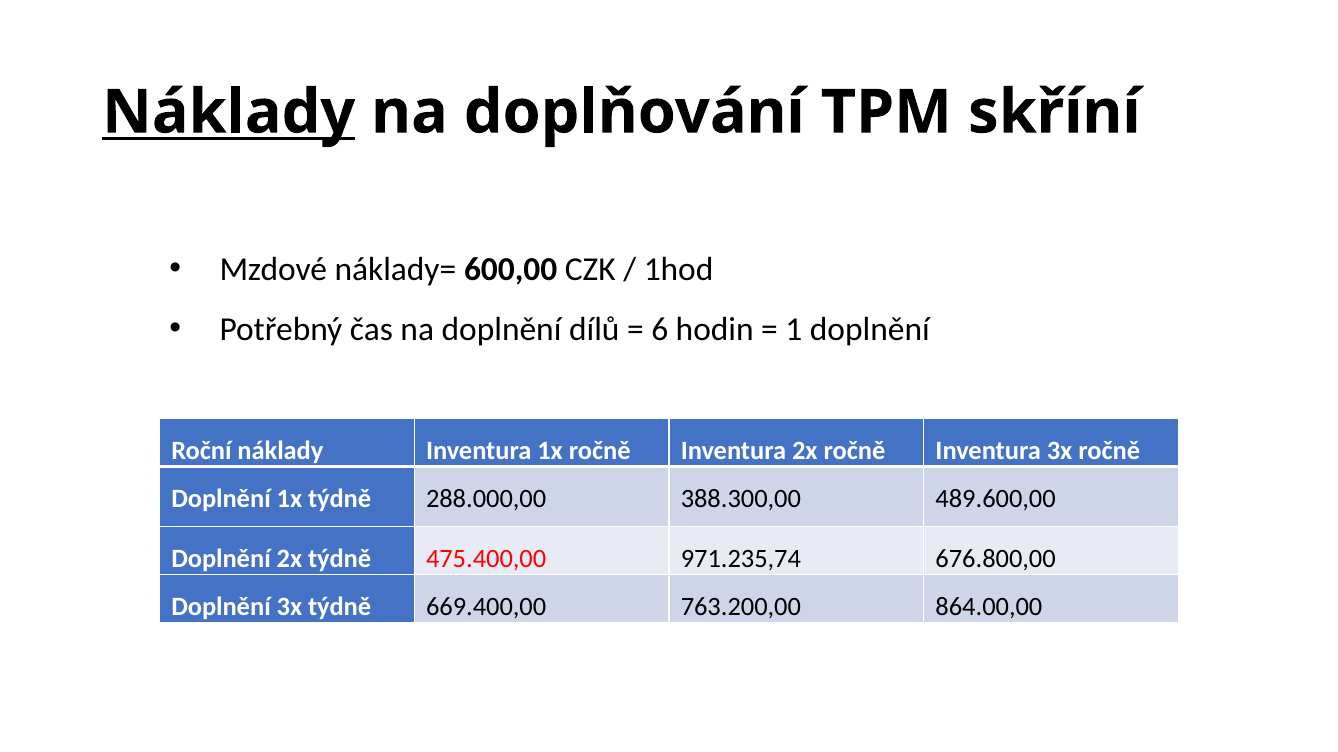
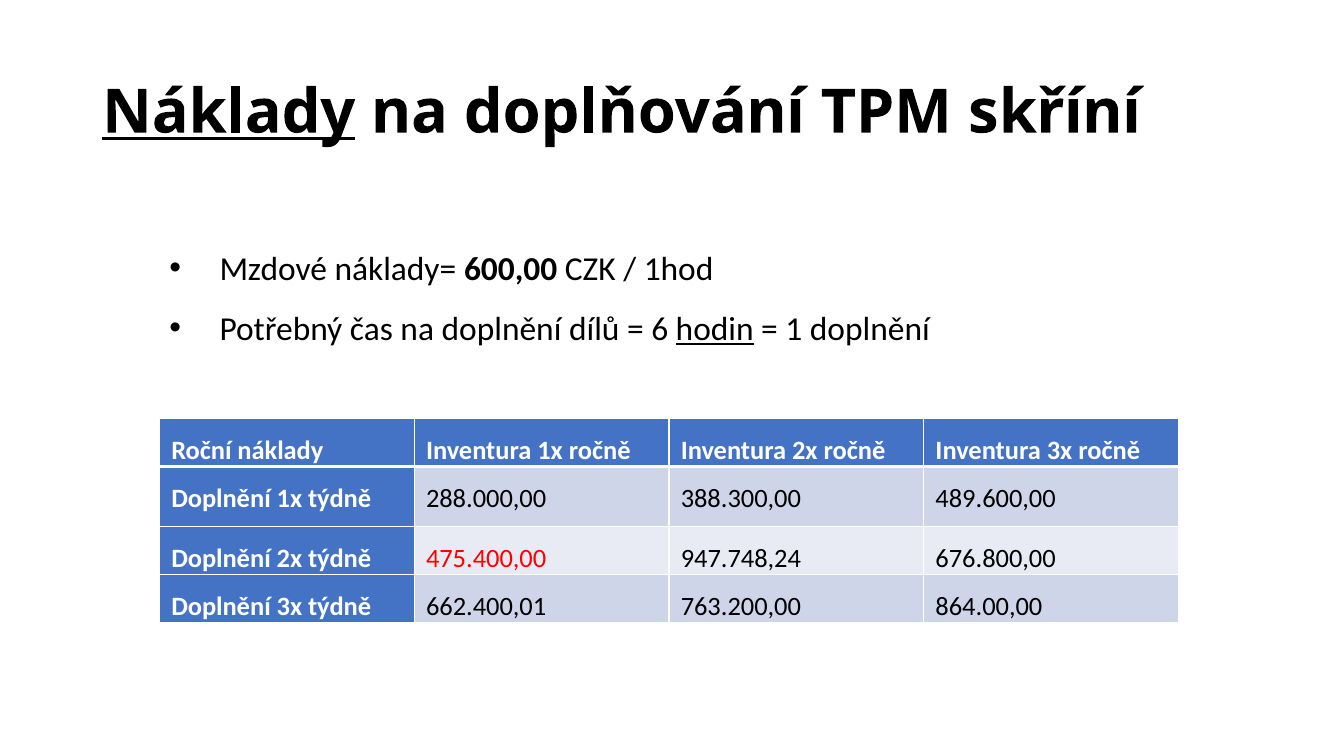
hodin underline: none -> present (715, 330)
971.235,74: 971.235,74 -> 947.748,24 (741, 559)
669.400,00: 669.400,00 -> 662.400,01 (486, 608)
